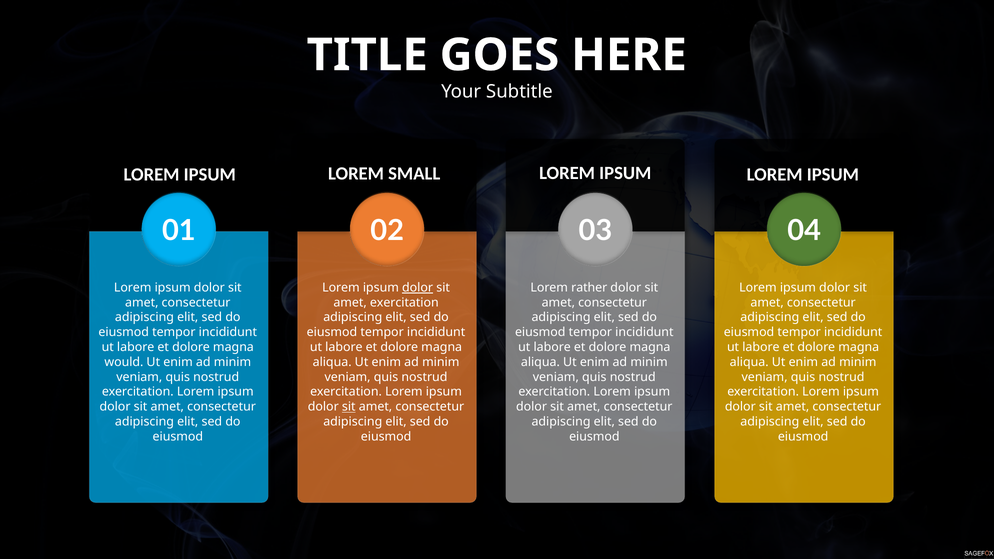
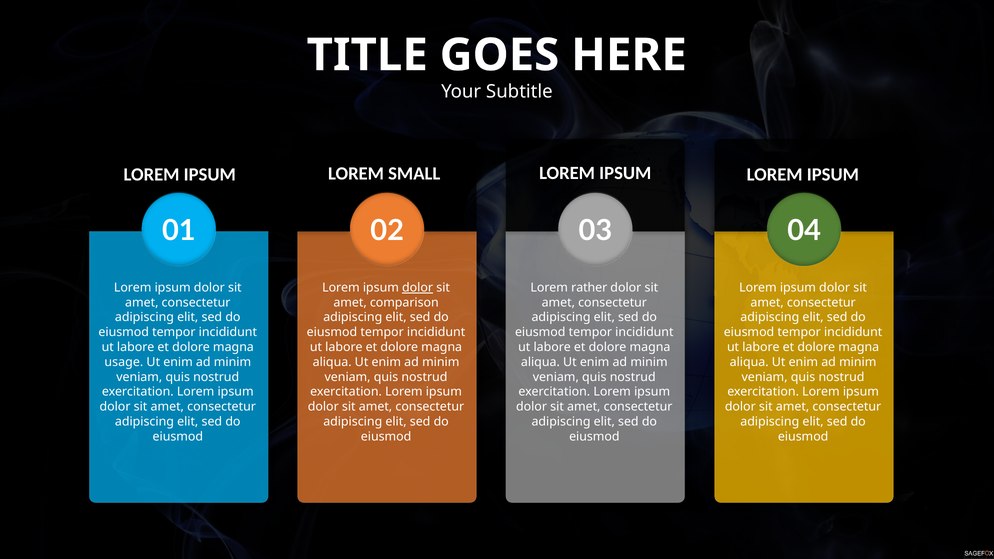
amet exercitation: exercitation -> comparison (404, 303)
would: would -> usage (124, 362)
sit underline: present -> none (349, 407)
